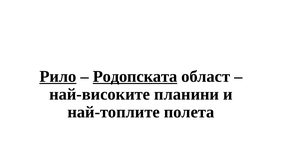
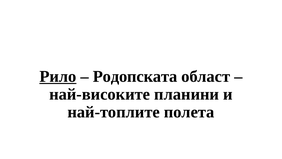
Родопската underline: present -> none (135, 76)
